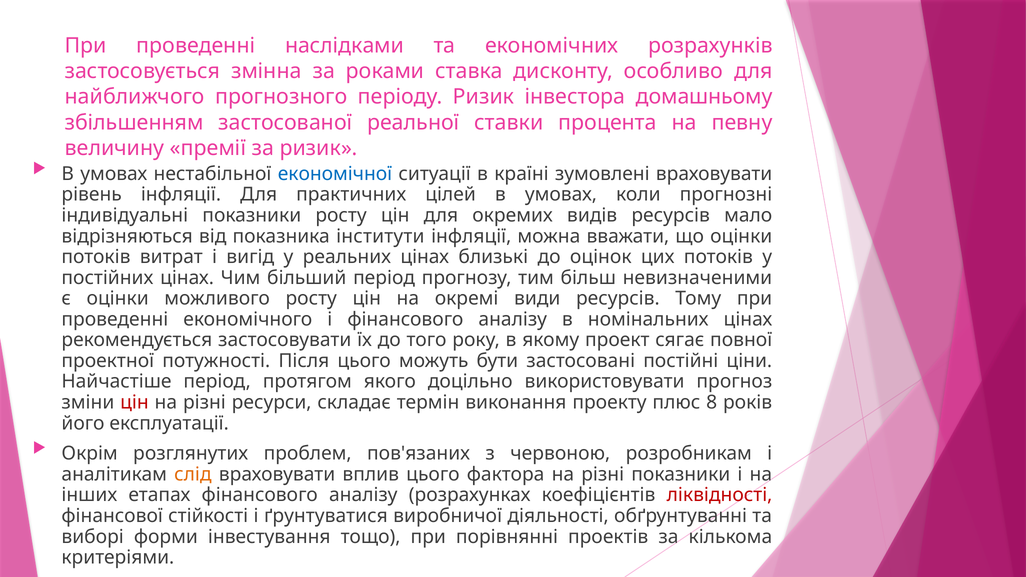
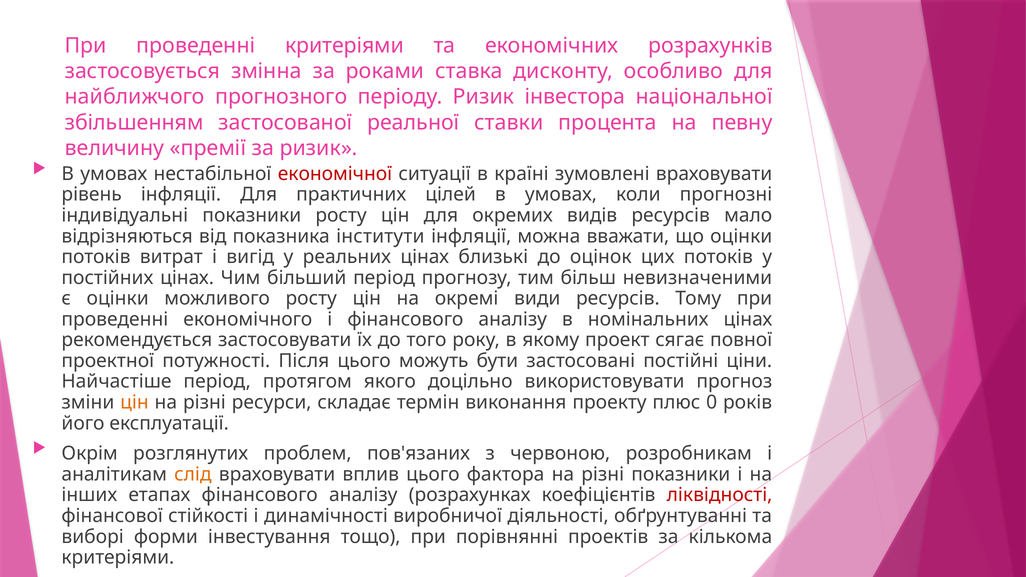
проведенні наслідками: наслідками -> критеріями (345, 46)
домашньому: домашньому -> національної (704, 97)
економічної colour: blue -> red (335, 174)
цін colour: red -> orange (134, 402)
8: 8 -> 0 (712, 402)
ґрунтуватися: ґрунтуватися -> динамічності (326, 516)
